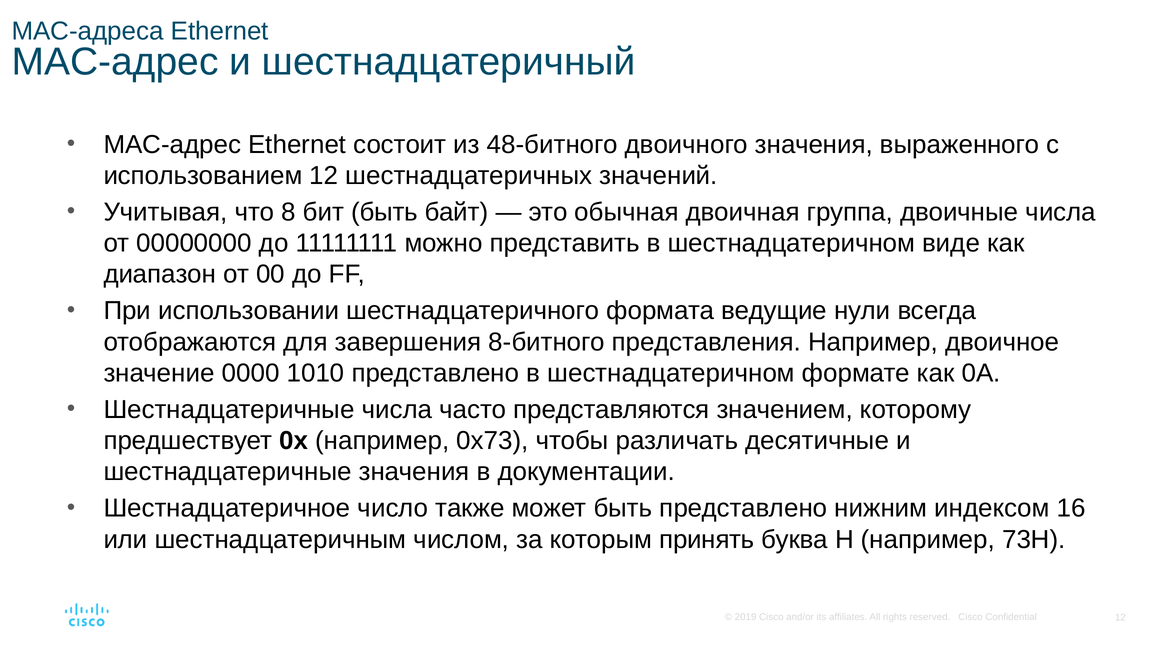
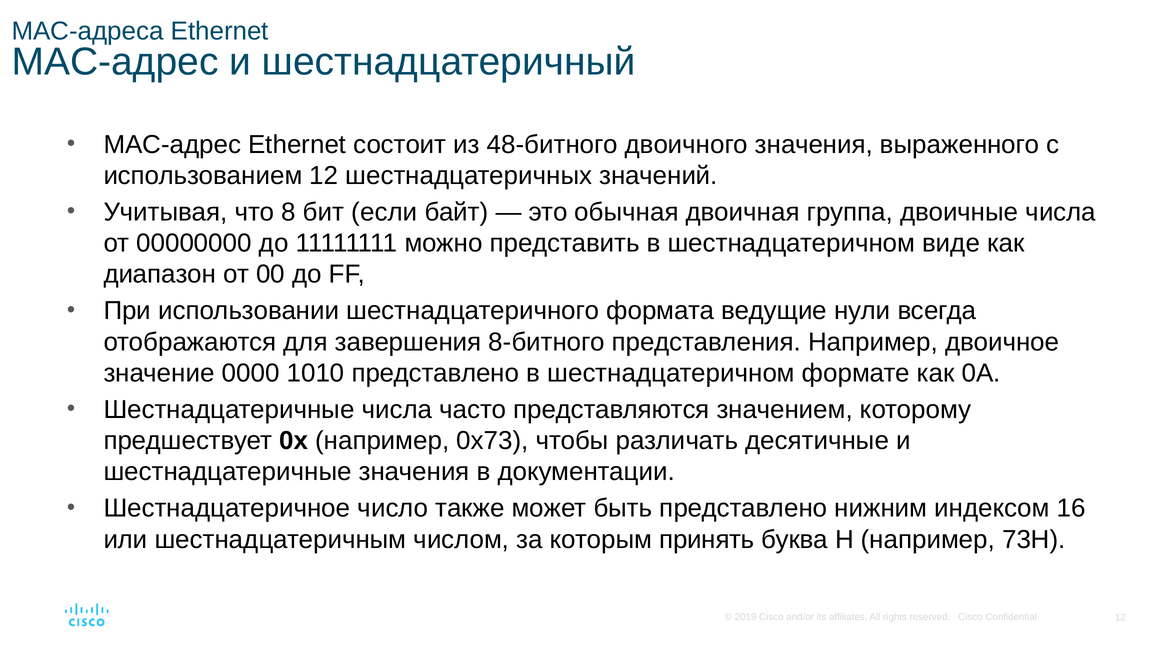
бит быть: быть -> если (384, 212)
